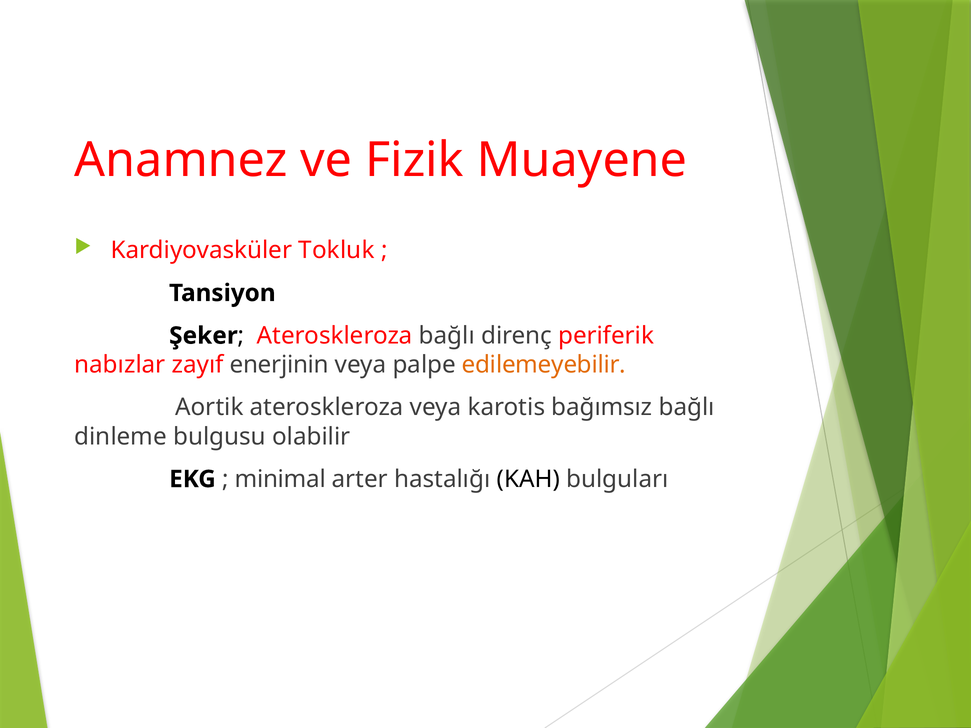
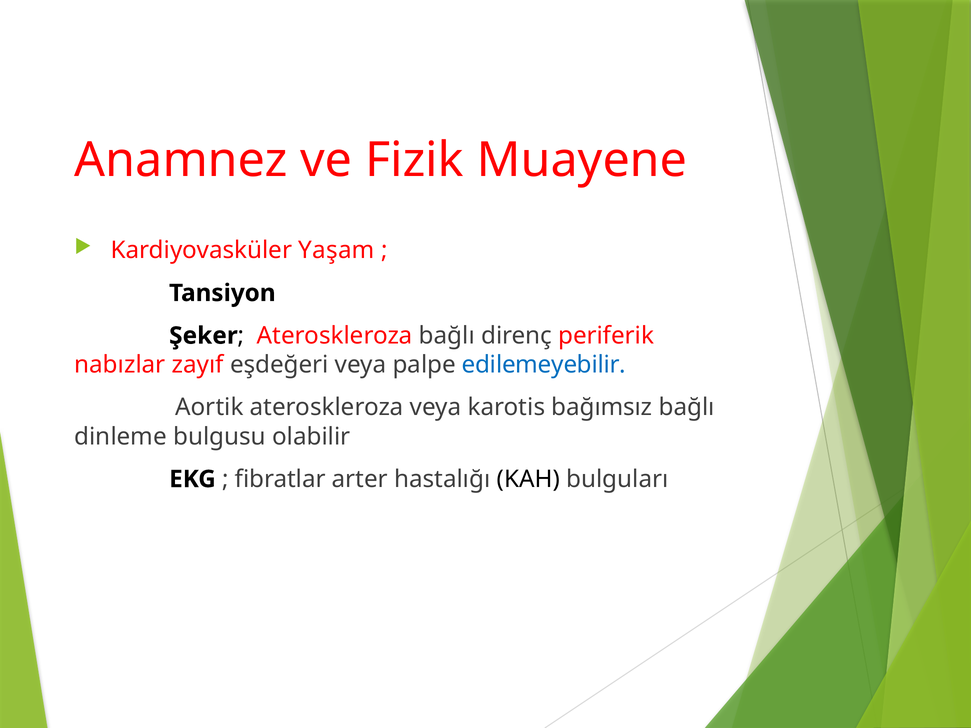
Tokluk: Tokluk -> Yaşam (336, 251)
enerjinin: enerjinin -> eşdeğeri (279, 365)
edilemeyebilir colour: orange -> blue (544, 365)
minimal: minimal -> fibratlar (280, 479)
